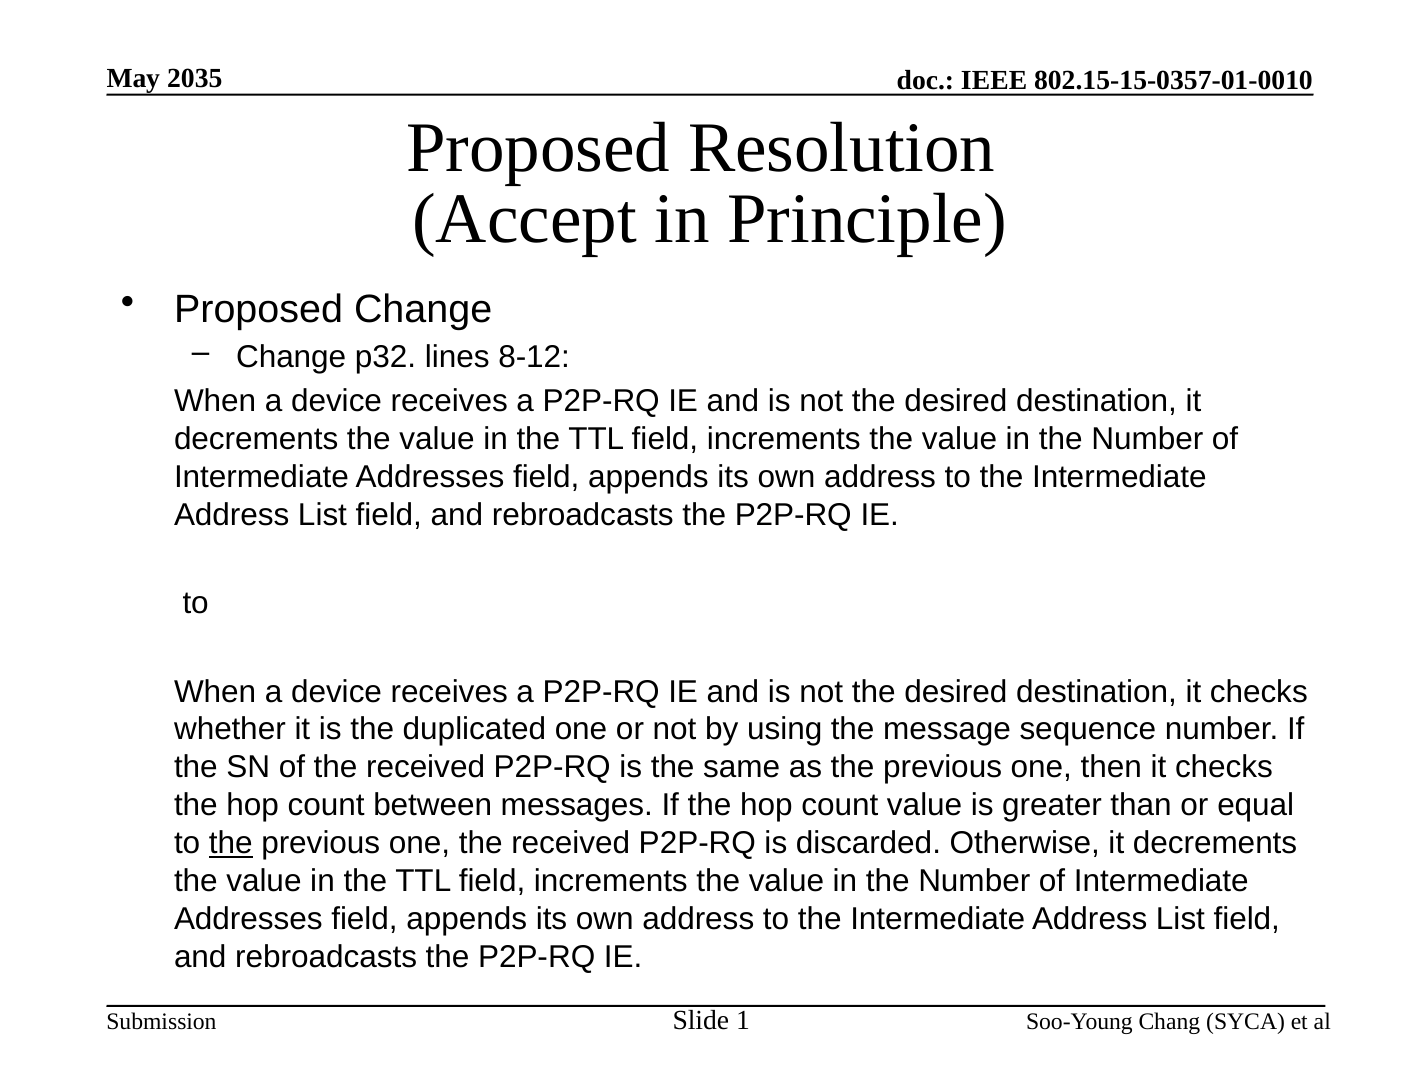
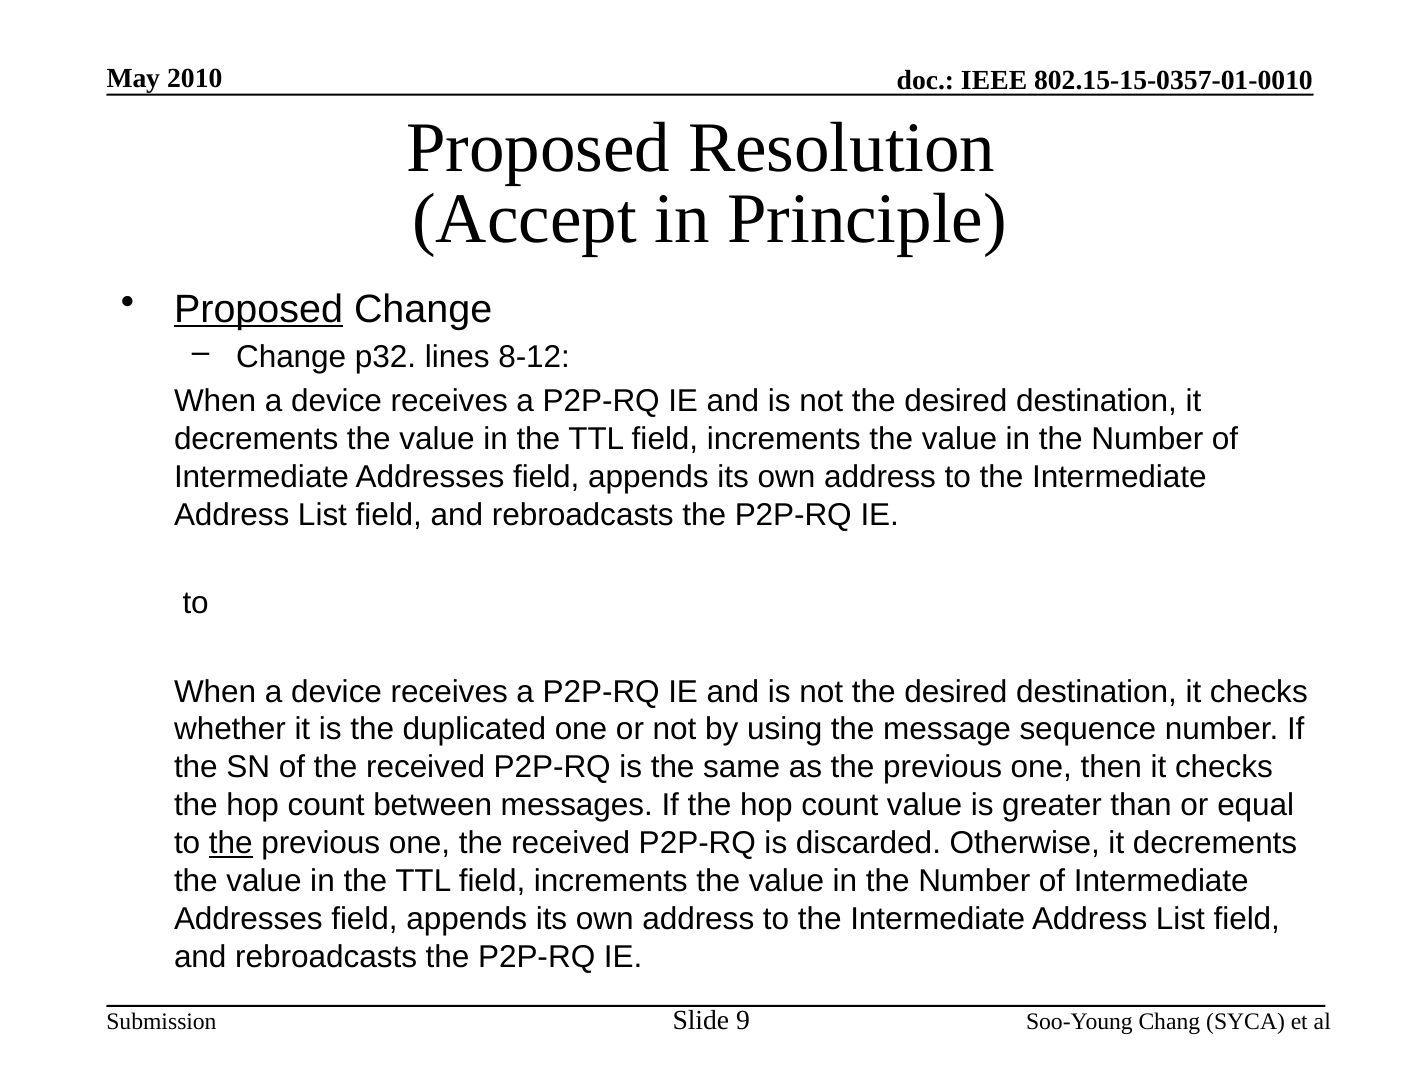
2035: 2035 -> 2010 (195, 78)
Proposed underline: none -> present (259, 309)
1: 1 -> 9 (743, 1021)
